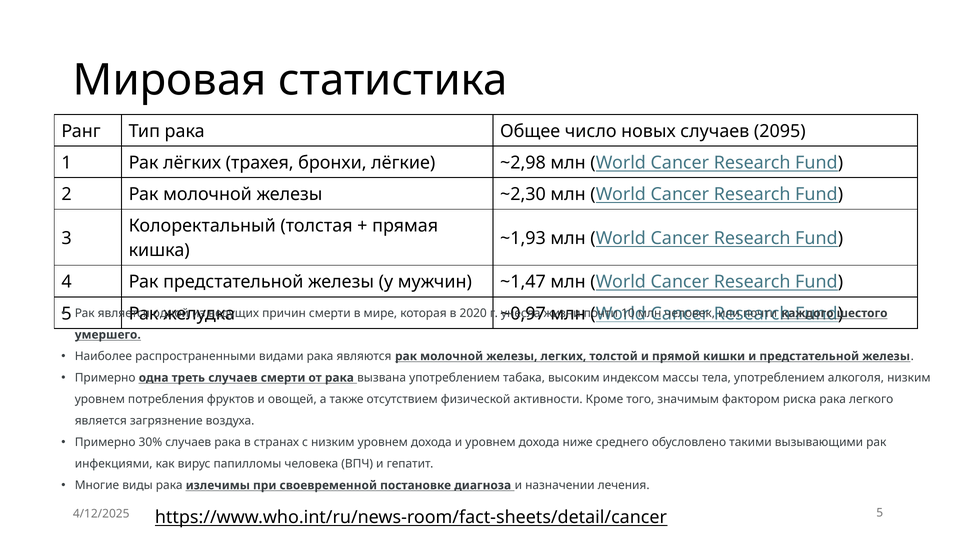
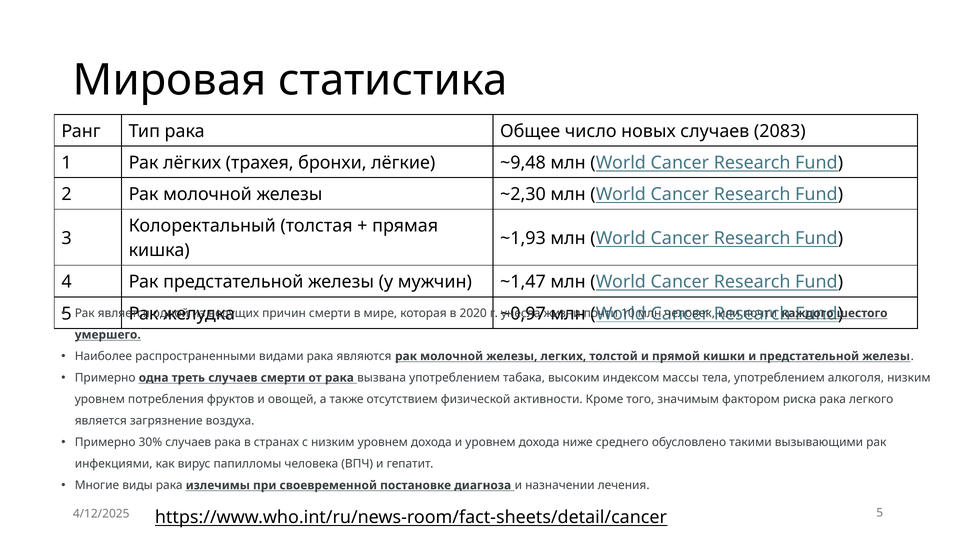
2095: 2095 -> 2083 (780, 131)
~2,98: ~2,98 -> ~9,48 (523, 163)
